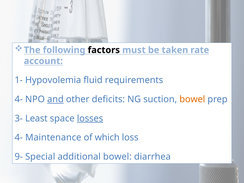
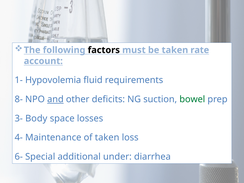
4-: 4- -> 8- (19, 99)
bowel colour: orange -> green (192, 99)
Least: Least -> Body (36, 118)
losses underline: present -> none (90, 118)
of which: which -> taken (107, 138)
9-: 9- -> 6- (19, 157)
additional bowel: bowel -> under (117, 157)
